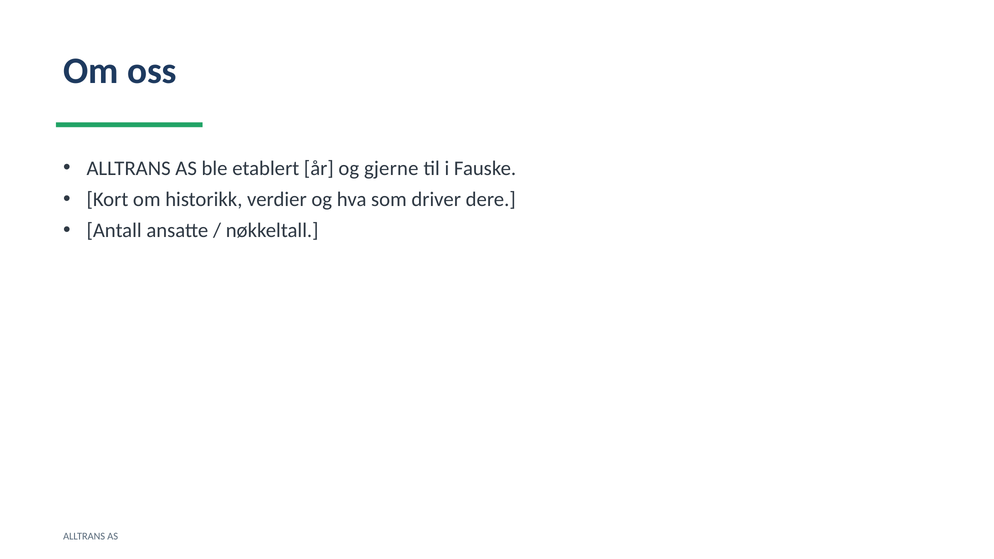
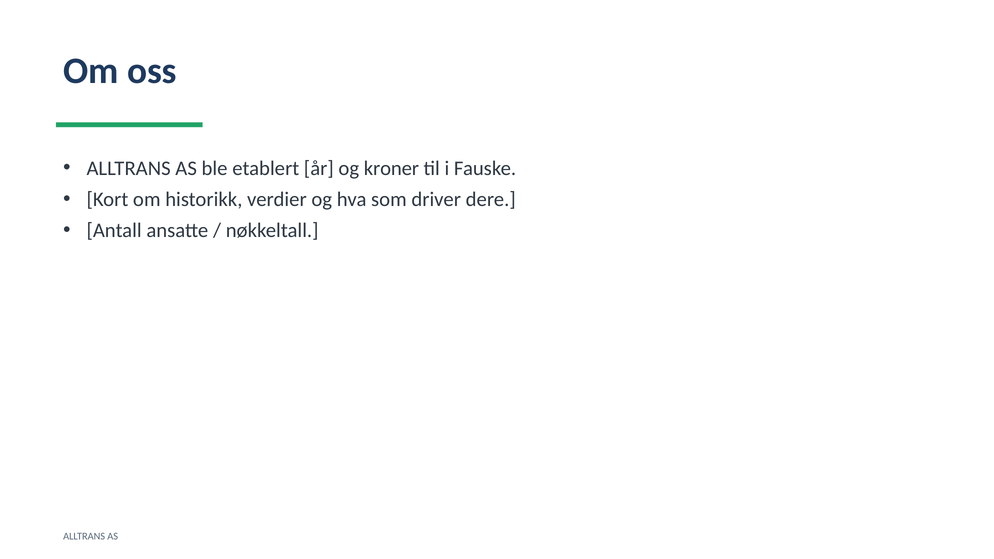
gjerne: gjerne -> kroner (391, 168)
